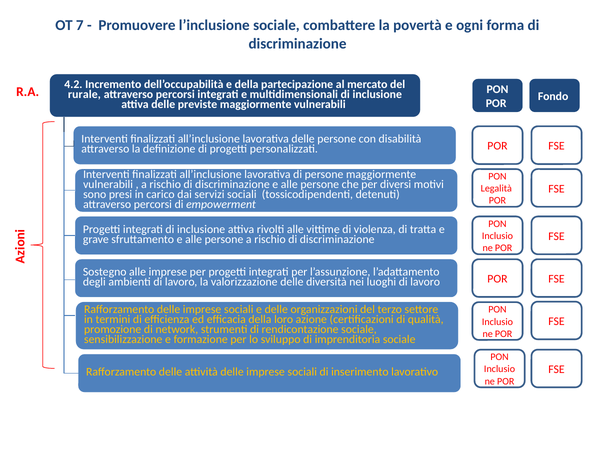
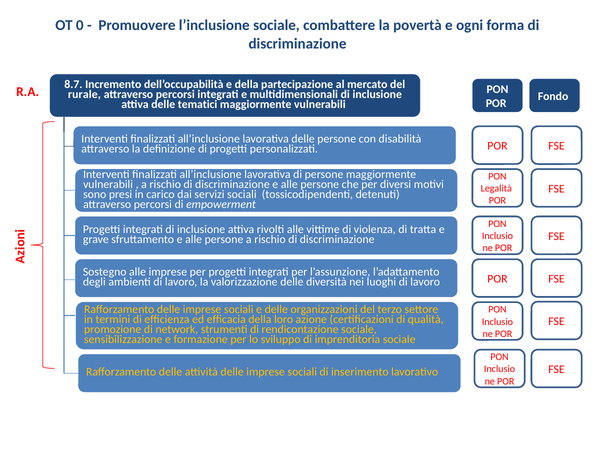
7: 7 -> 0 (80, 26)
4.2: 4.2 -> 8.7 (73, 84)
previste: previste -> tematici (198, 104)
